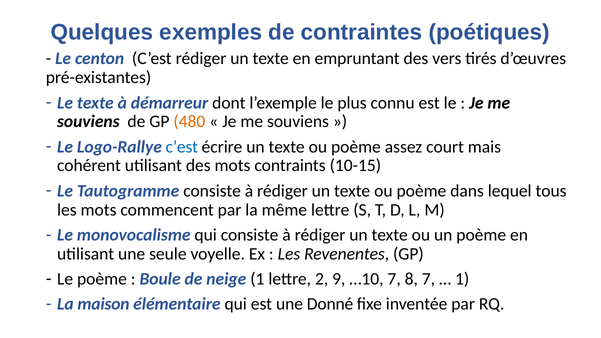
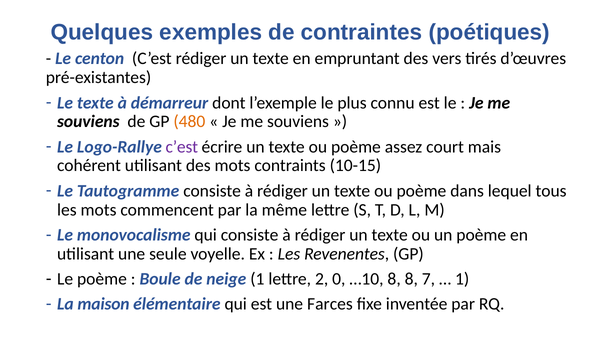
c’est colour: blue -> purple (182, 147)
9: 9 -> 0 (339, 279)
…10 7: 7 -> 8 (394, 279)
Donné: Donné -> Farces (330, 304)
